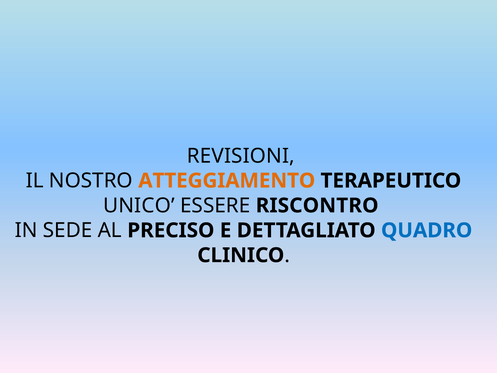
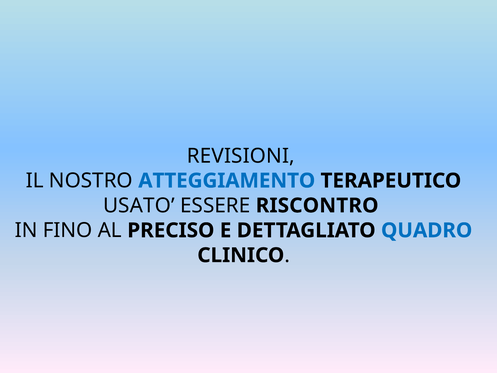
ATTEGGIAMENTO colour: orange -> blue (227, 181)
UNICO: UNICO -> USATO (139, 205)
SEDE: SEDE -> FINO (68, 230)
